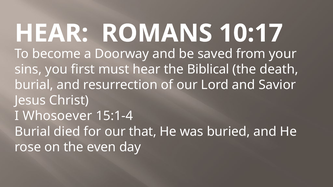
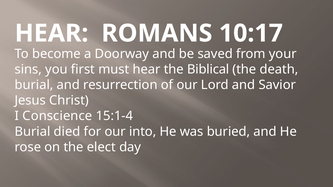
Whosoever: Whosoever -> Conscience (57, 116)
that: that -> into (143, 132)
even: even -> elect (101, 147)
